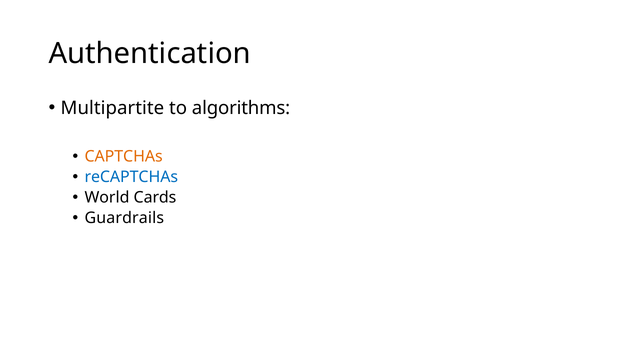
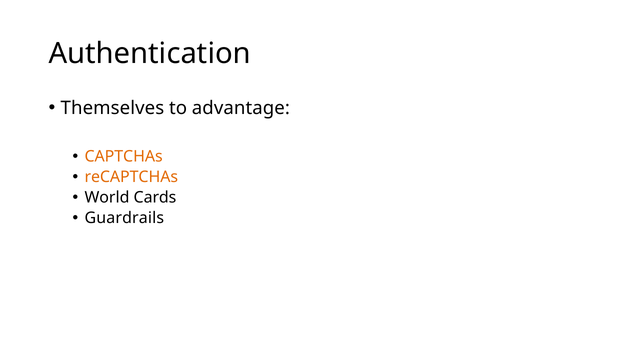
Multipartite: Multipartite -> Themselves (112, 108)
algorithms: algorithms -> advantage (241, 108)
reCAPTCHAs colour: blue -> orange (131, 177)
